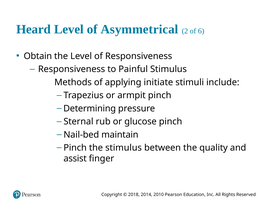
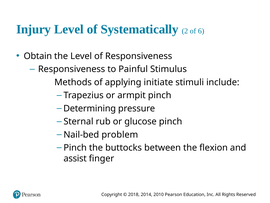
Heard: Heard -> Injury (34, 29)
Asymmetrical: Asymmetrical -> Systematically (140, 29)
maintain: maintain -> problem (120, 134)
the stimulus: stimulus -> buttocks (124, 147)
quality: quality -> flexion (214, 147)
